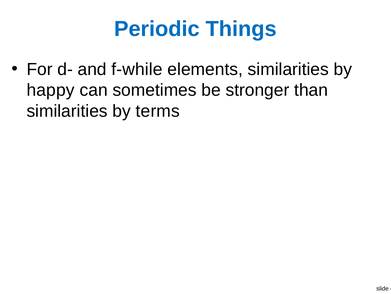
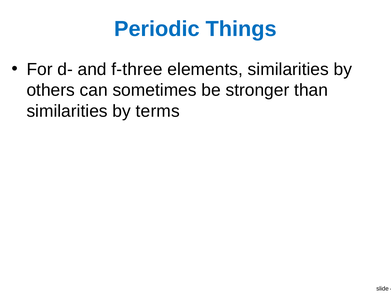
f-while: f-while -> f-three (137, 69)
happy: happy -> others (51, 90)
